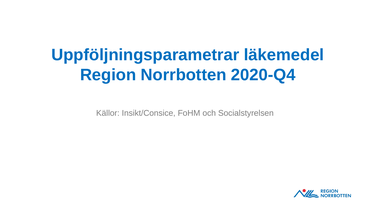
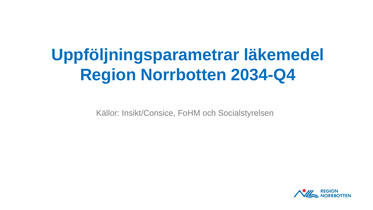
2020-Q4: 2020-Q4 -> 2034-Q4 (263, 75)
